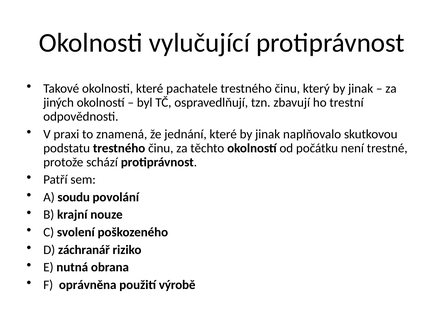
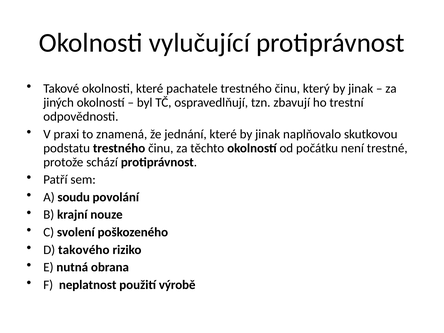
záchranář: záchranář -> takového (84, 250)
oprávněna: oprávněna -> neplatnost (88, 285)
